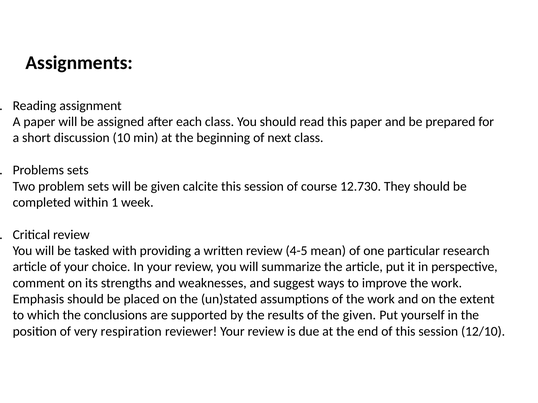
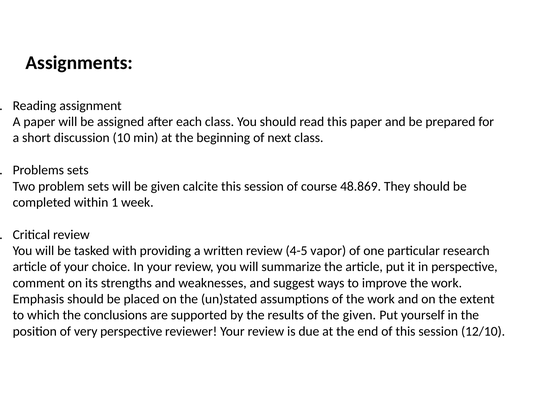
12.730: 12.730 -> 48.869 (361, 186)
mean: mean -> vapor (328, 251)
very respiration: respiration -> perspective (131, 332)
